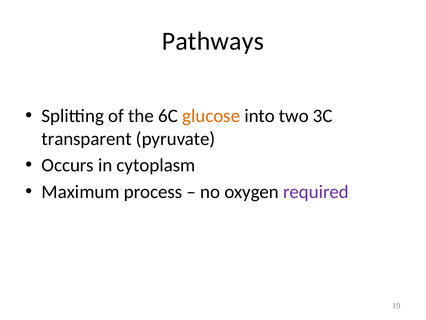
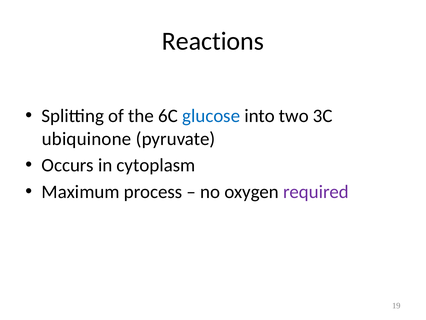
Pathways: Pathways -> Reactions (213, 41)
glucose colour: orange -> blue (211, 116)
transparent: transparent -> ubiquinone (87, 139)
